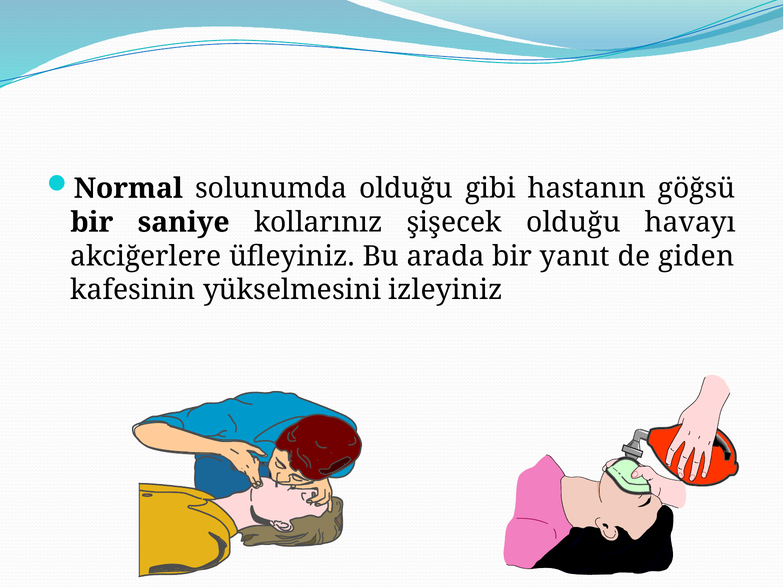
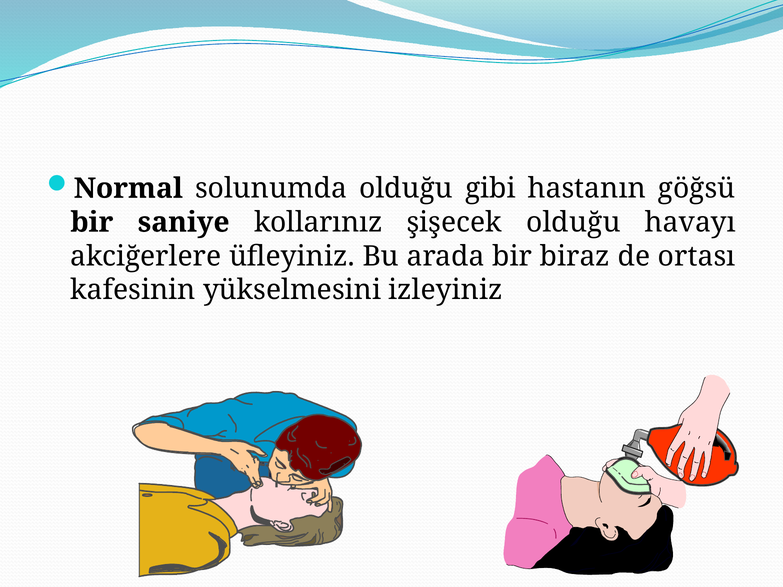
yanıt: yanıt -> biraz (575, 256)
giden: giden -> ortası (697, 256)
